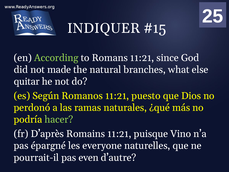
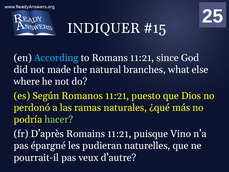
According colour: light green -> light blue (56, 58)
quitar: quitar -> where (27, 81)
everyone: everyone -> pudieran (102, 146)
even: even -> veux (89, 157)
